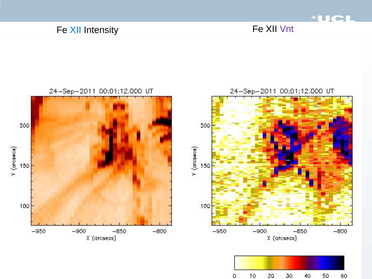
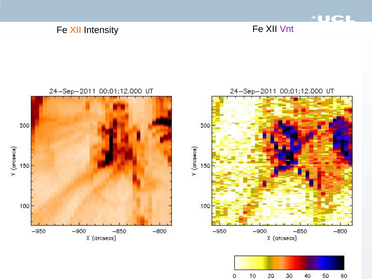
XII colour: blue -> orange (76, 30)
